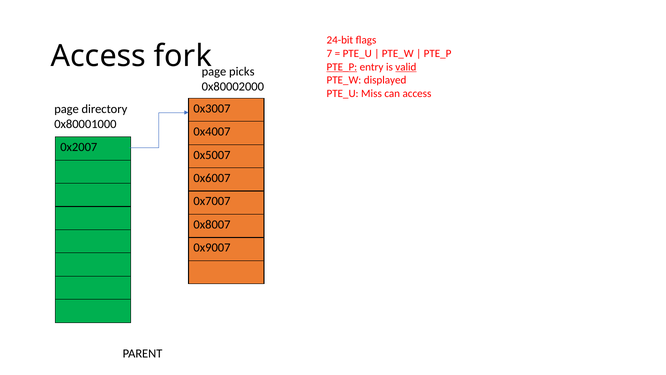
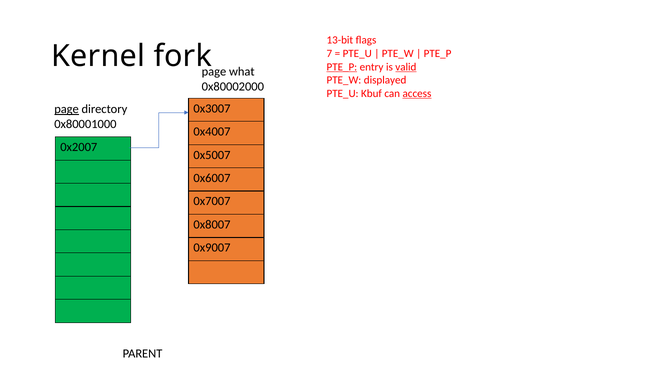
24-bit: 24-bit -> 13-bit (340, 40)
Access: Access -> Kernel (98, 56)
picks: picks -> what (242, 71)
Miss: Miss -> Kbuf (371, 93)
access underline: none -> present (417, 93)
page underline: none -> present (67, 109)
